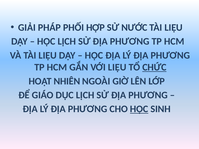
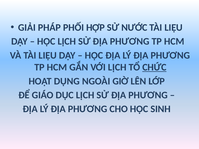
VỚI LIỆU: LIỆU -> LỊCH (117, 67)
NHIÊN: NHIÊN -> DỤNG (67, 81)
HỌC underline: present -> none (139, 109)
